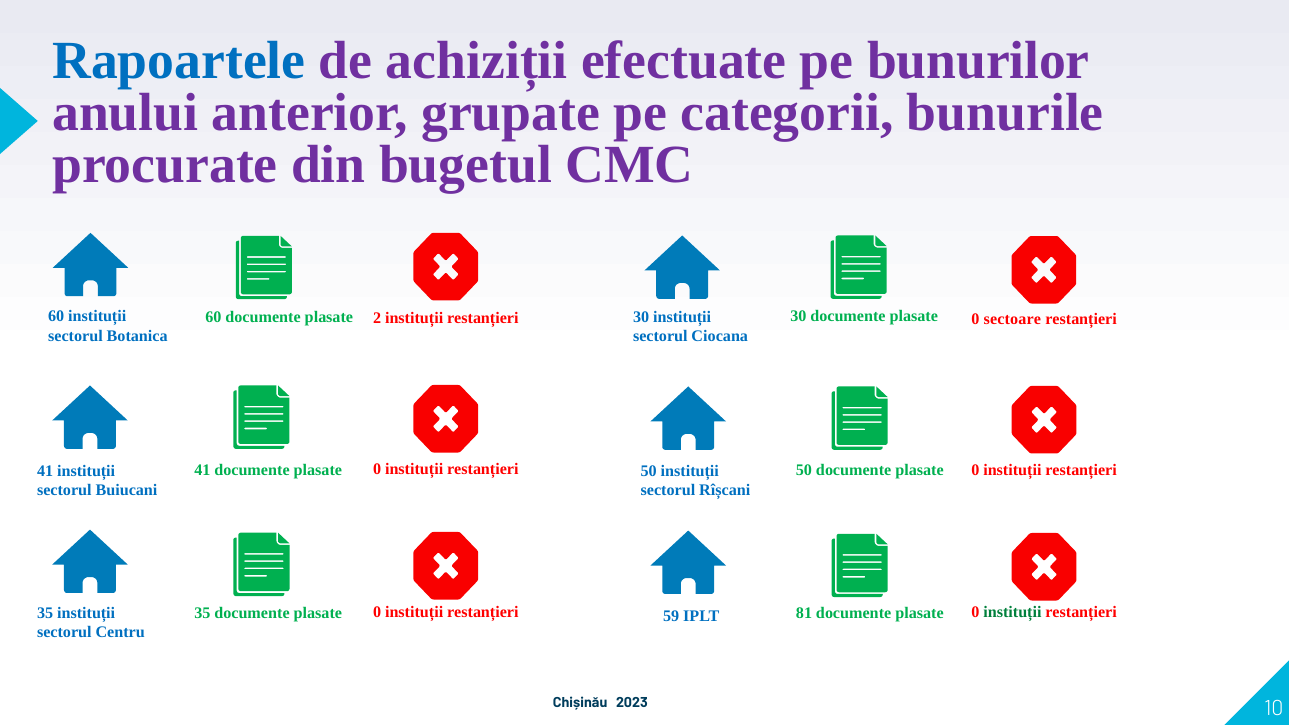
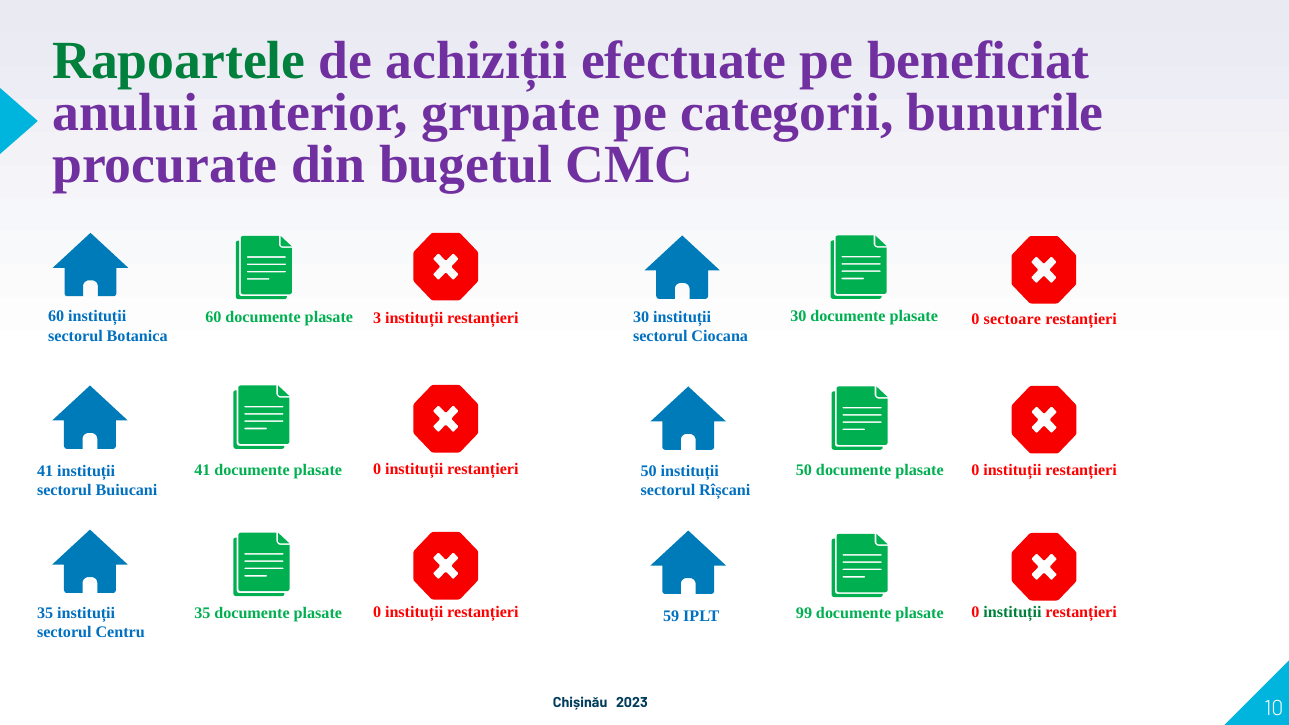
Rapoartele colour: blue -> green (179, 61)
bunurilor: bunurilor -> beneficiat (978, 61)
2: 2 -> 3 (377, 318)
81: 81 -> 99 (804, 613)
